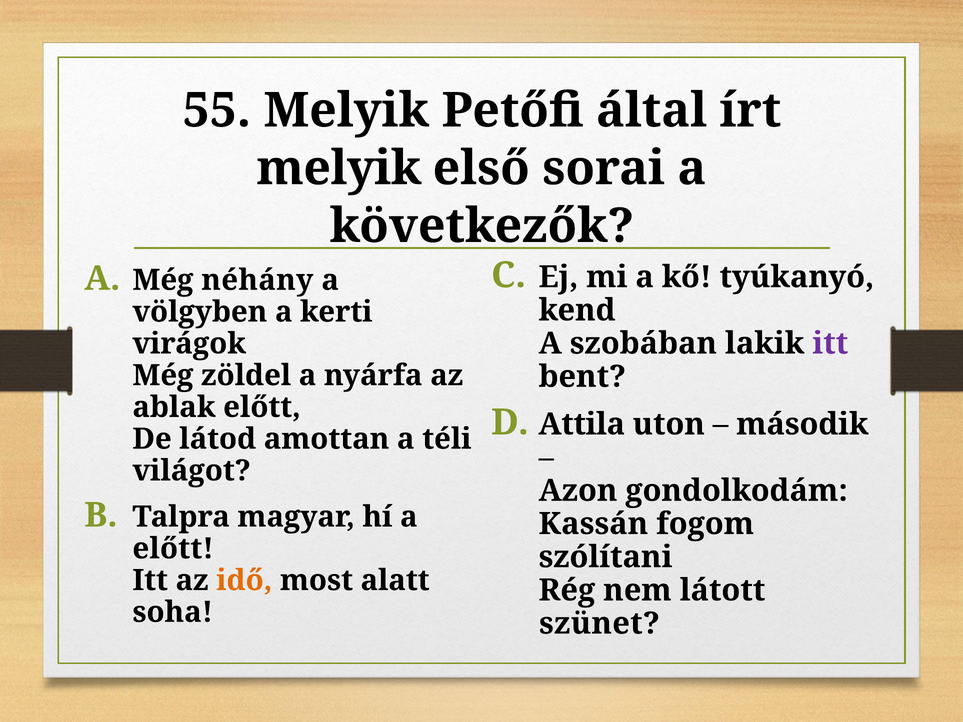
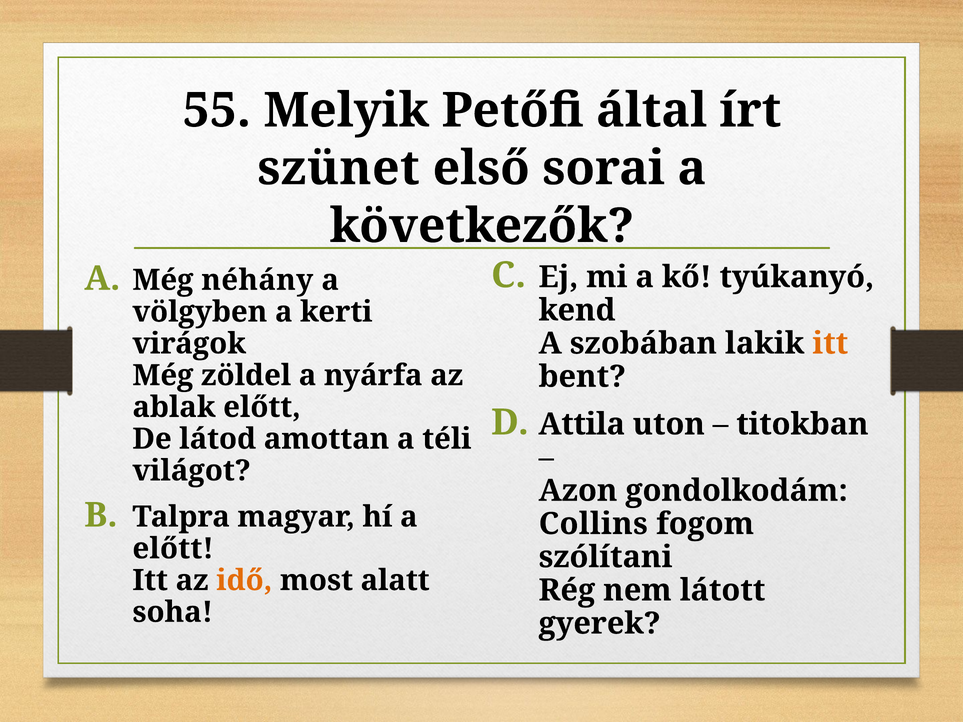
melyik: melyik -> szünet (338, 168)
itt colour: purple -> orange (830, 344)
második: második -> titokban (802, 424)
Kassán: Kassán -> Collins (593, 524)
szünet: szünet -> gyerek (600, 624)
